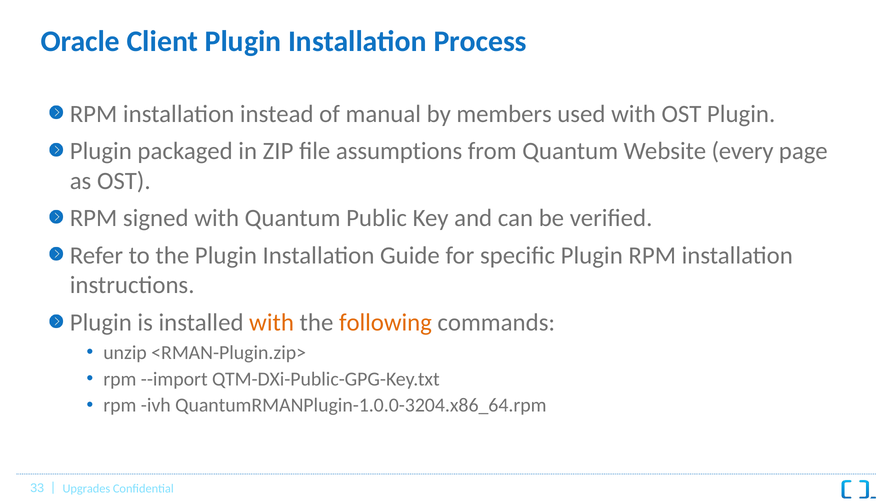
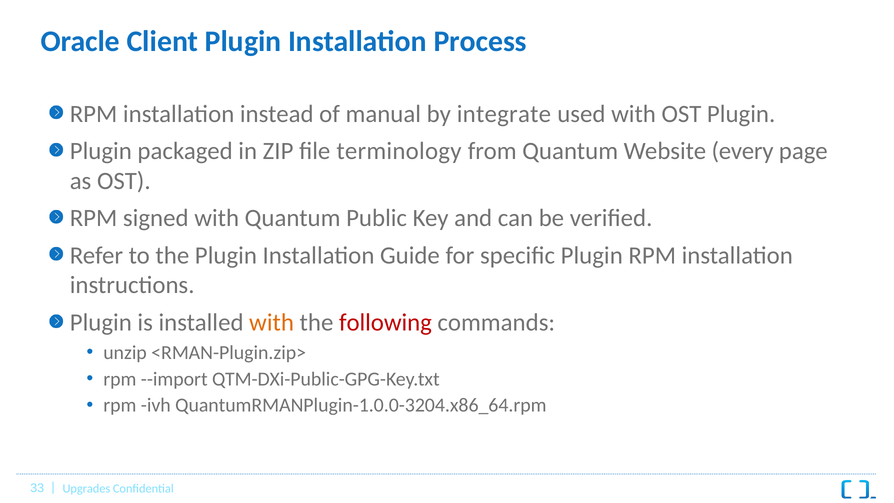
members: members -> integrate (504, 114)
assumptions: assumptions -> terminology (399, 151)
following colour: orange -> red (385, 323)
